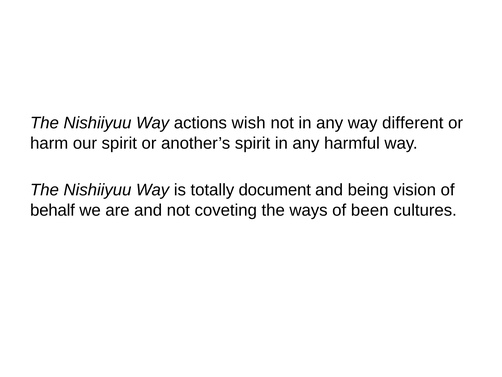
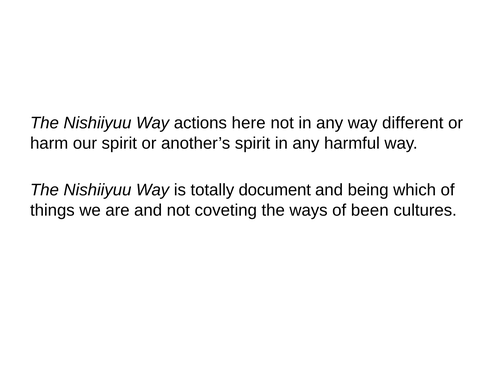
wish: wish -> here (249, 123)
vision: vision -> which (415, 190)
behalf: behalf -> things (52, 210)
